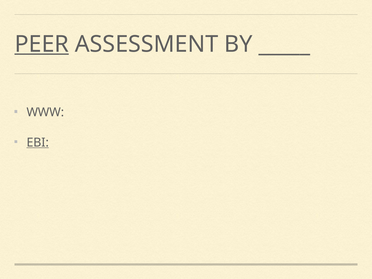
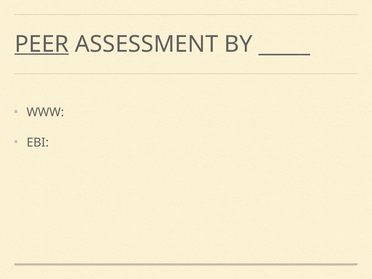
EBI underline: present -> none (38, 142)
